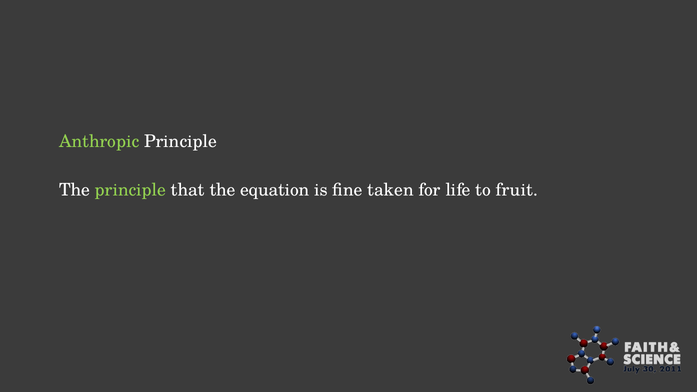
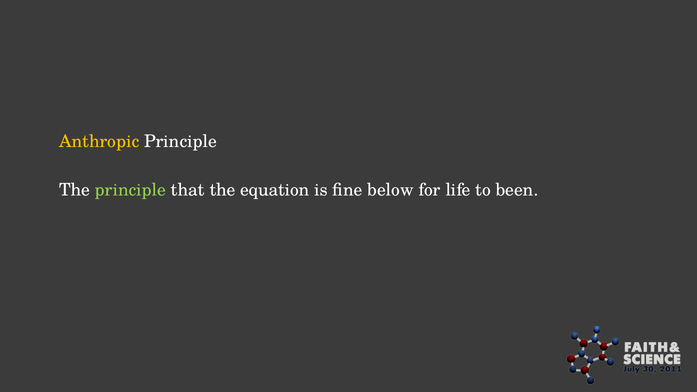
Anthropic colour: light green -> yellow (99, 141)
taken: taken -> below (391, 190)
fruit: fruit -> been (517, 190)
